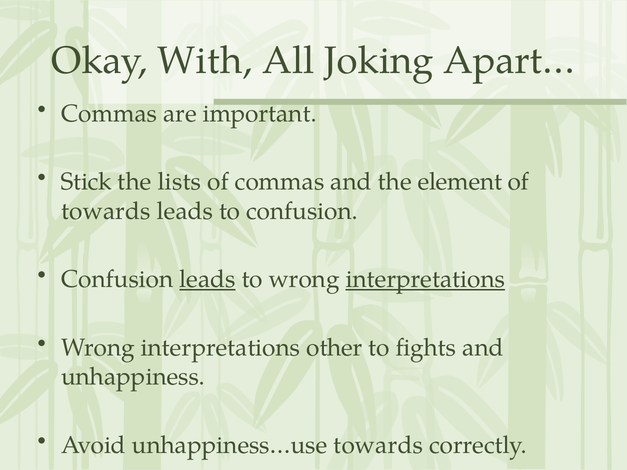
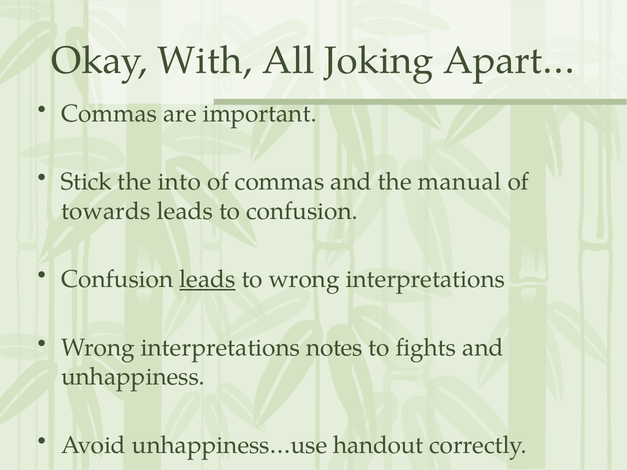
lists: lists -> into (179, 182)
element: element -> manual (460, 182)
interpretations underline: present -> none (425, 279)
other: other -> notes (335, 348)
unhappiness…use towards: towards -> handout (378, 445)
